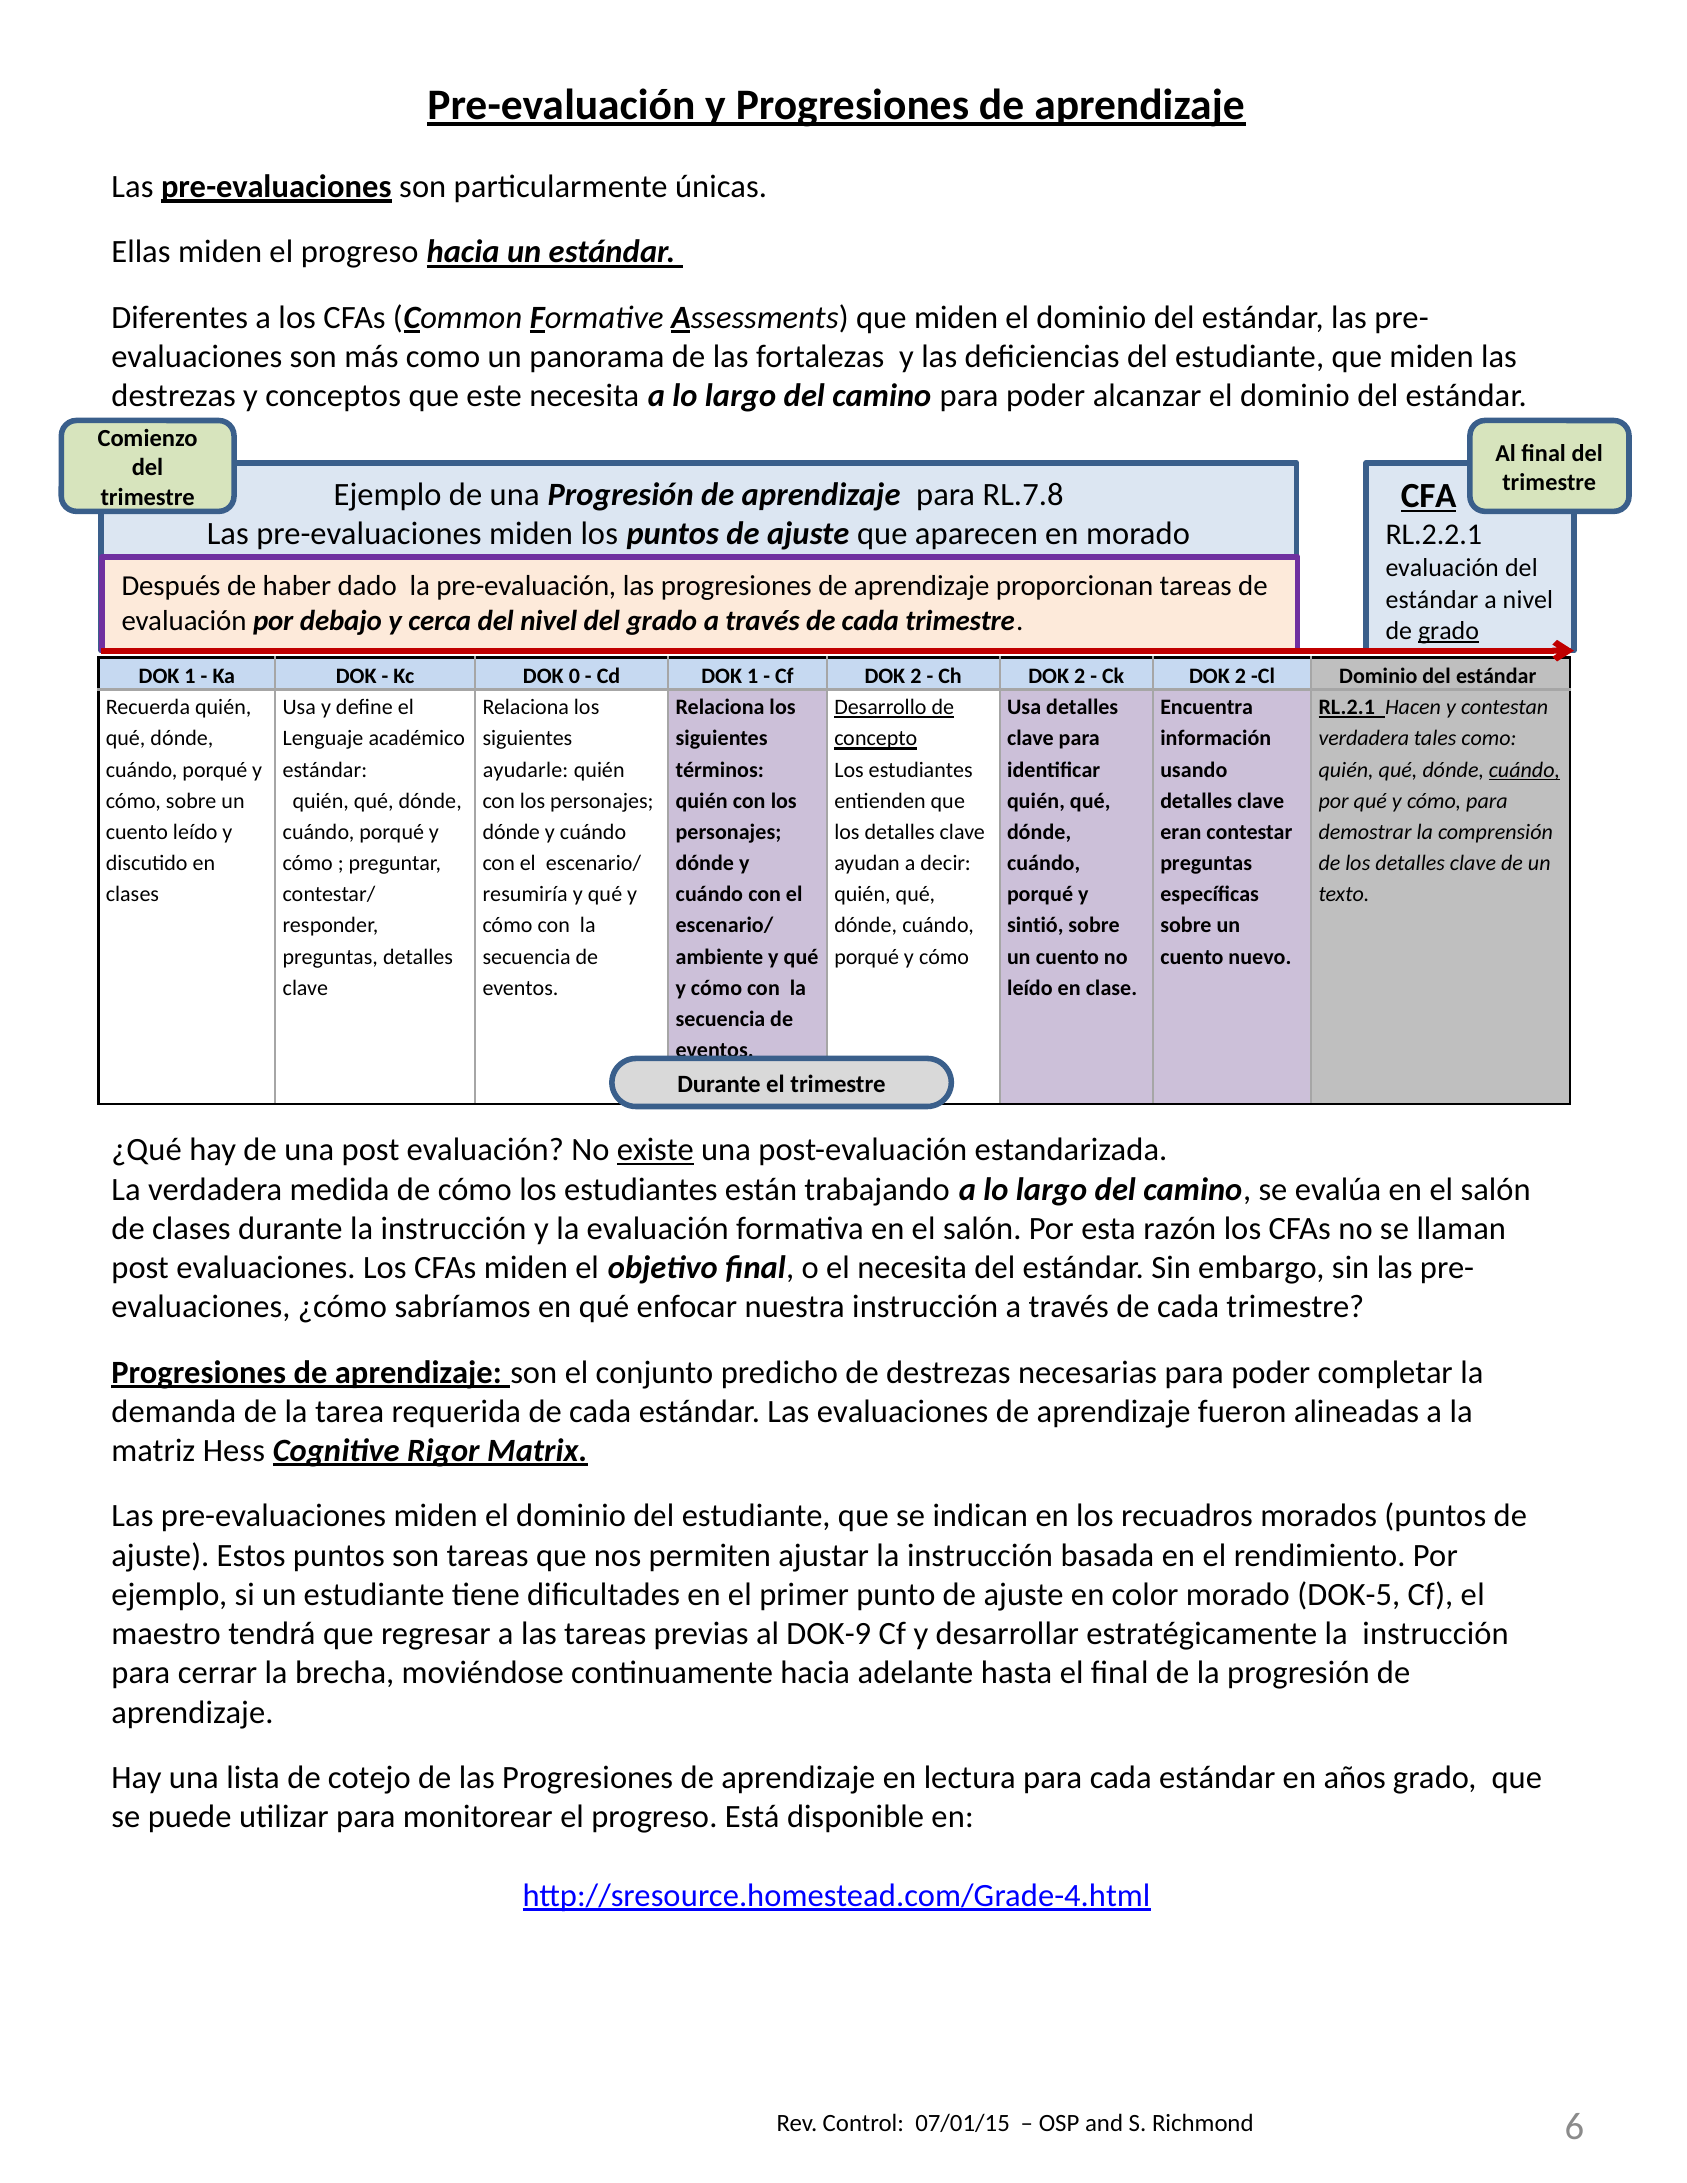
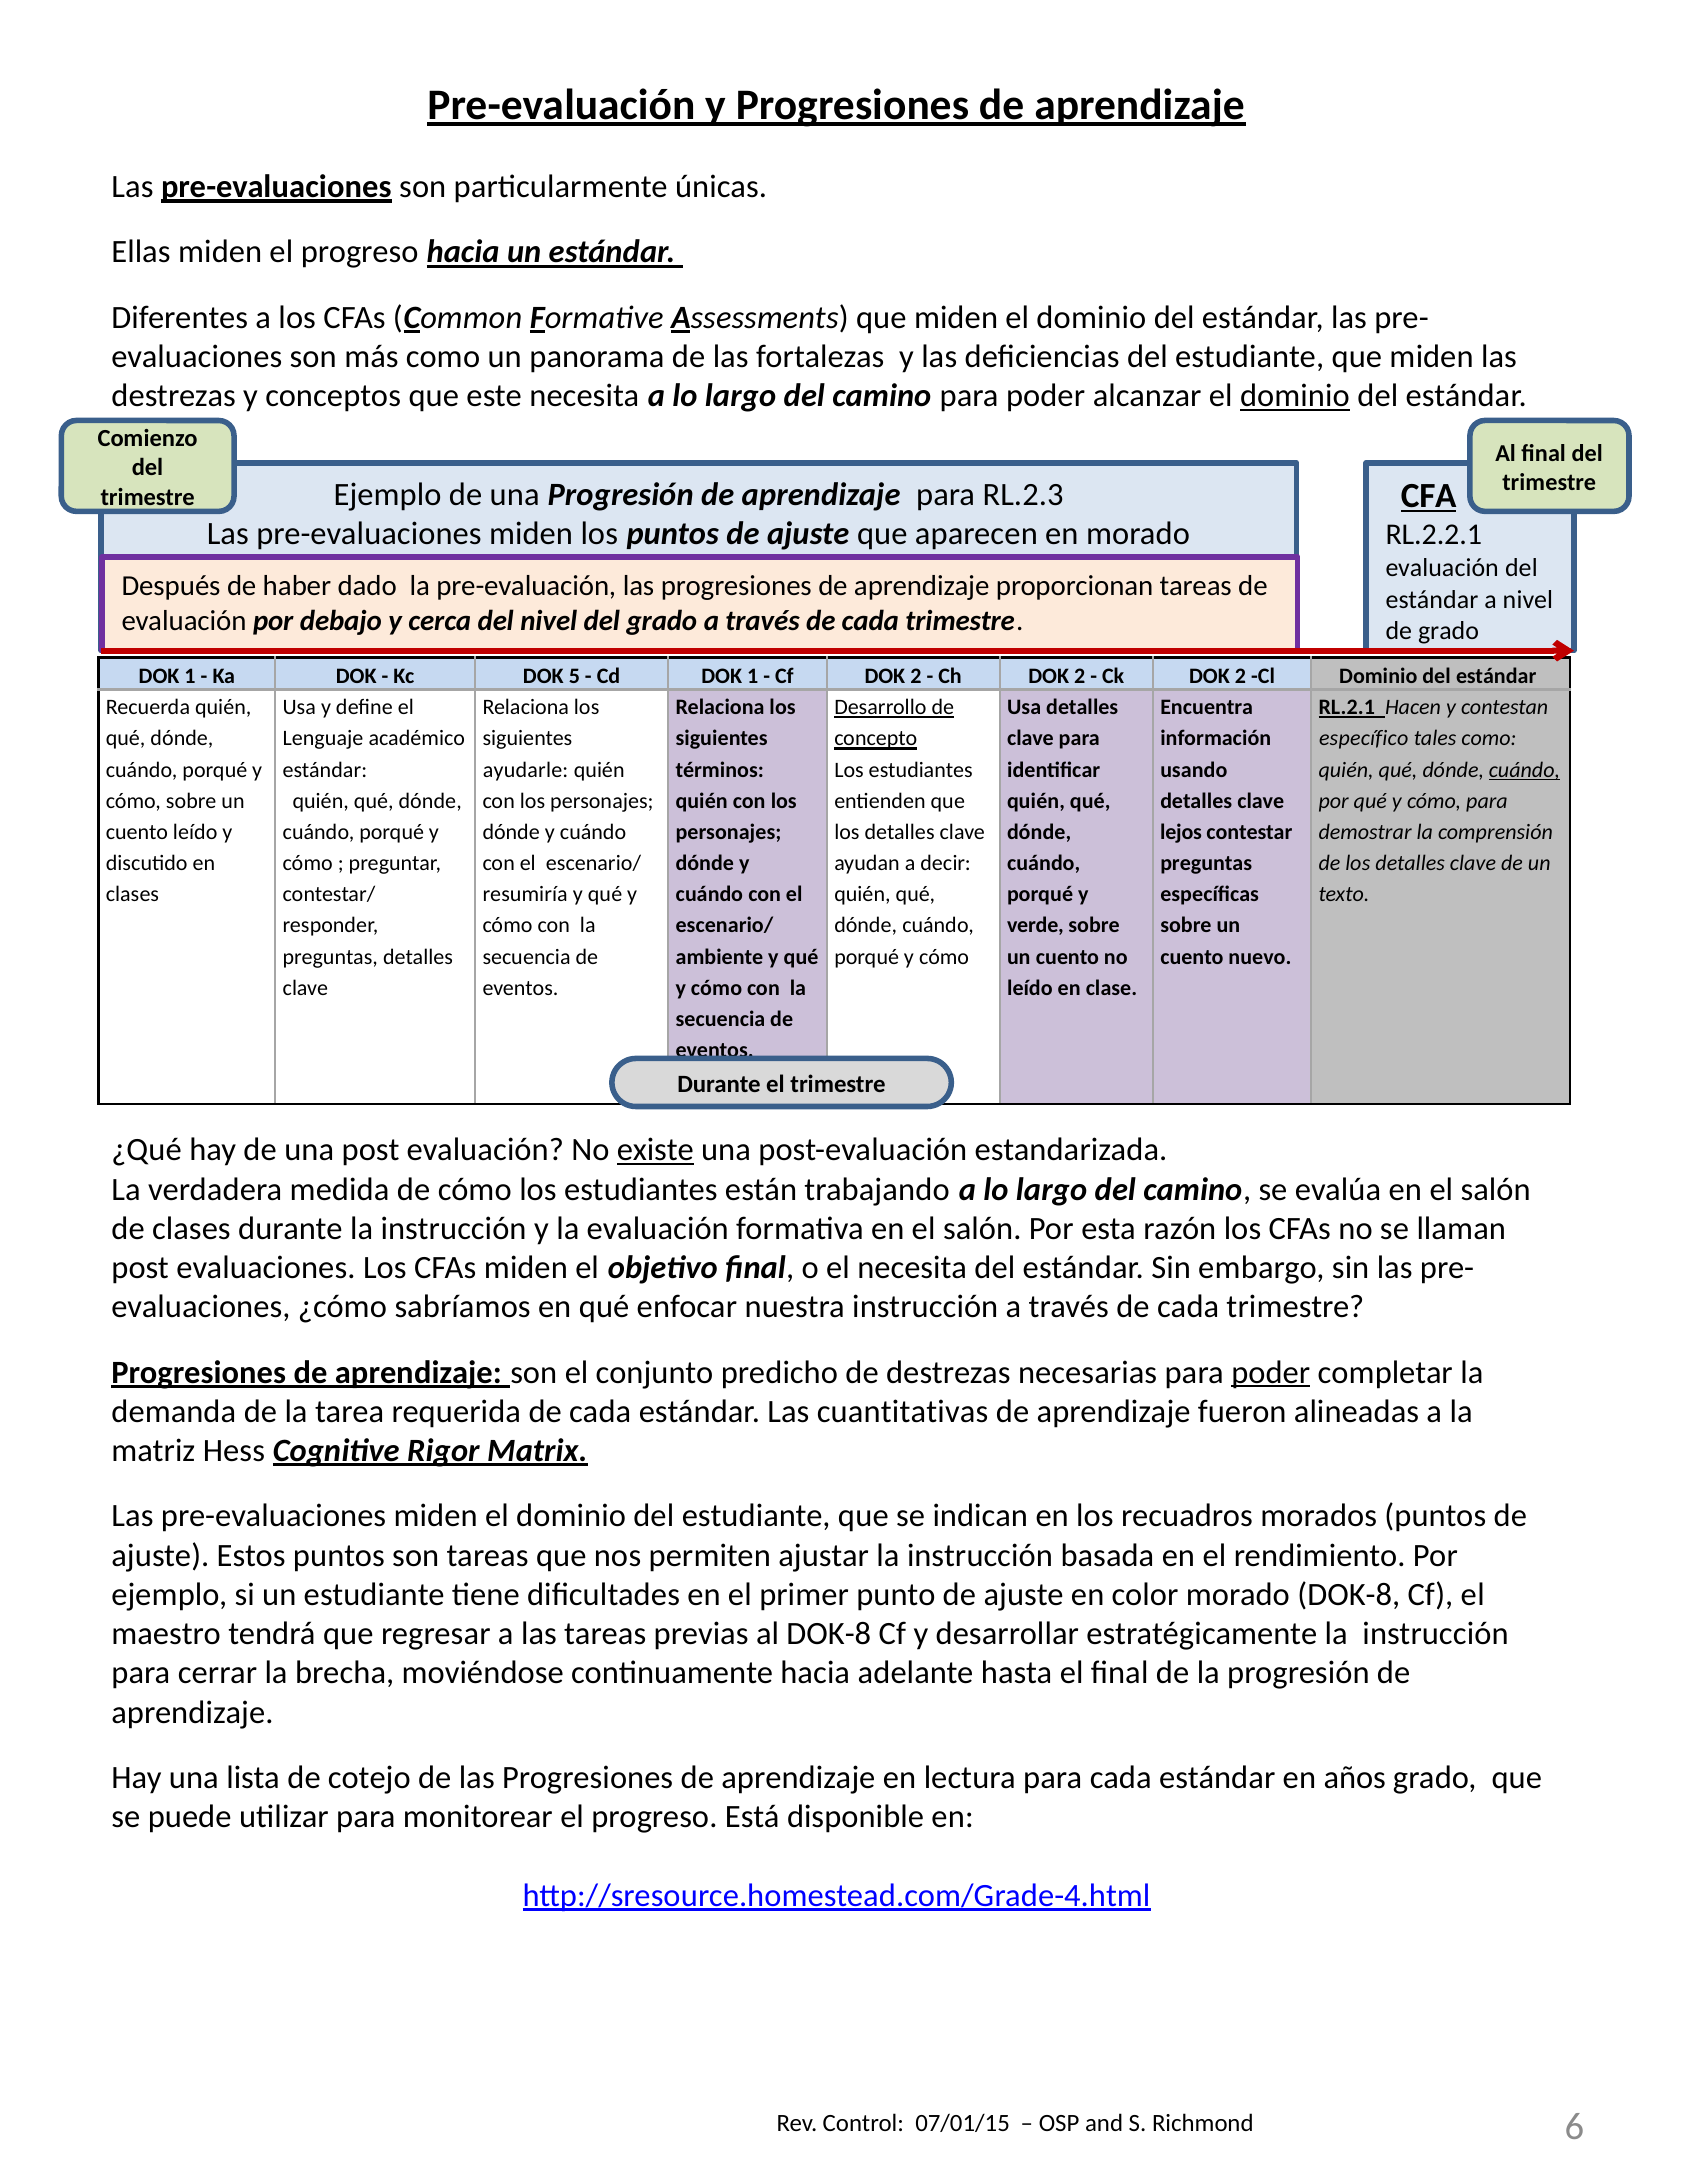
dominio underline: none -> present (1295, 396)
RL.7.8: RL.7.8 -> RL.2.3 (1023, 495)
grado underline: present -> none (1449, 631)
0: 0 -> 5 (574, 676)
verdadera: verdadera -> específico (1364, 739)
eran: eran -> lejos (1181, 832)
sintió: sintió -> verde (1035, 926)
poder underline: none -> present (1271, 1372)
Las evaluaciones: evaluaciones -> cuantitativas (903, 1412)
morado DOK-5: DOK-5 -> DOK-8 (1349, 1595)
al DOK-9: DOK-9 -> DOK-8 (829, 1634)
